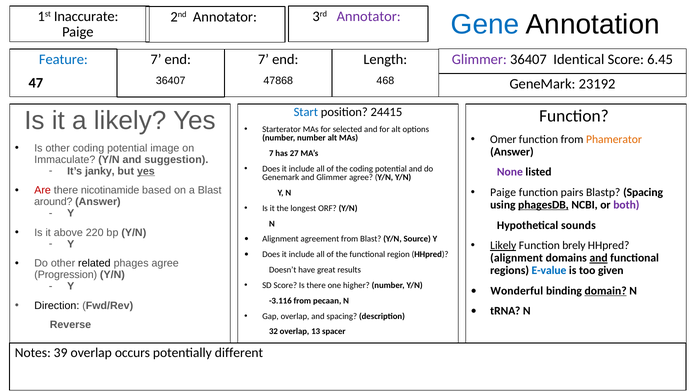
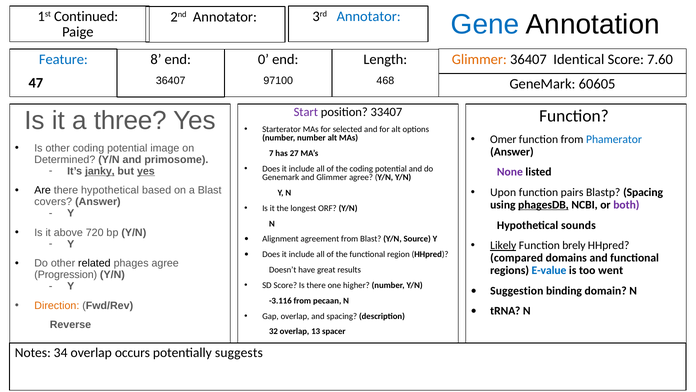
Inaccurate: Inaccurate -> Continued (86, 16)
Annotator colour: purple -> blue (369, 16)
Glimmer colour: purple -> orange (479, 59)
6.45: 6.45 -> 7.60 (660, 59)
7: 7 -> 8 (156, 59)
7: 7 -> 0 (263, 59)
47868: 47868 -> 97100 (278, 81)
23192: 23192 -> 60605 (597, 84)
Start colour: blue -> purple (306, 112)
24415: 24415 -> 33407 (386, 112)
a likely: likely -> three (130, 120)
Phamerator colour: orange -> blue (614, 139)
Immaculate: Immaculate -> Determined (65, 160)
suggestion: suggestion -> primosome (176, 160)
janky underline: none -> present (100, 171)
Are colour: red -> black (43, 190)
there nicotinamide: nicotinamide -> hypothetical (110, 190)
Paige: Paige -> Upon (503, 192)
around: around -> covers (53, 202)
220: 220 -> 720 (95, 232)
alignment: alignment -> compared (517, 258)
and underline: present -> none (599, 258)
given: given -> went (611, 270)
Wonderful: Wonderful -> Suggestion (517, 290)
domain underline: present -> none (606, 290)
Direction colour: black -> orange (57, 305)
39: 39 -> 34 (61, 352)
different: different -> suggests (239, 352)
